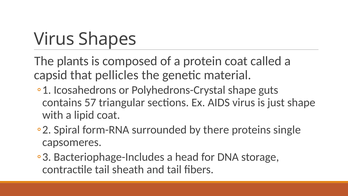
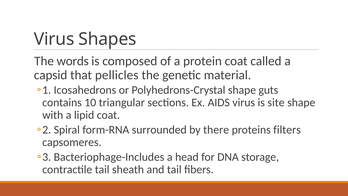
plants: plants -> words (73, 61)
57: 57 -> 10 (90, 102)
just: just -> site (276, 102)
single: single -> filters (287, 130)
